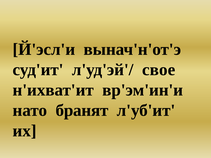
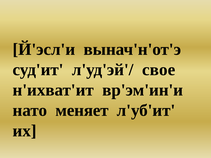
бранят: бранят -> меняет (82, 111)
